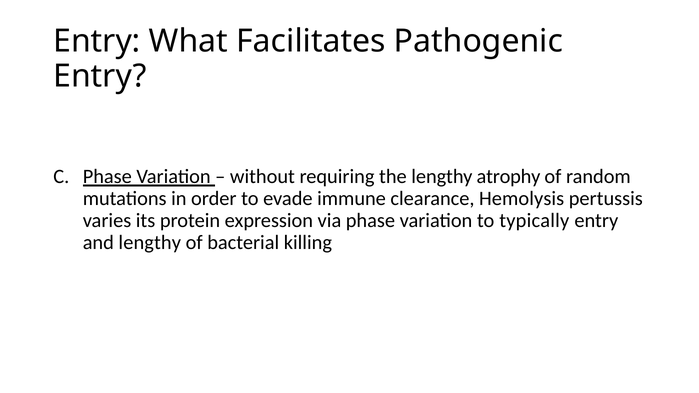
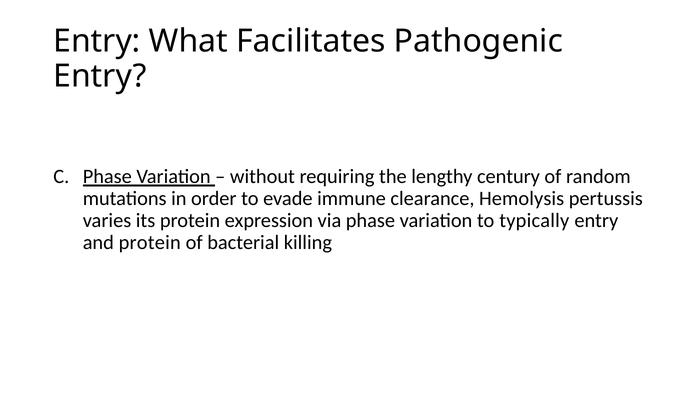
atrophy: atrophy -> century (508, 177)
and lengthy: lengthy -> protein (150, 243)
